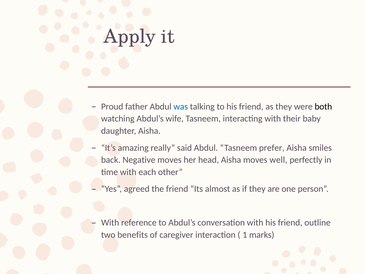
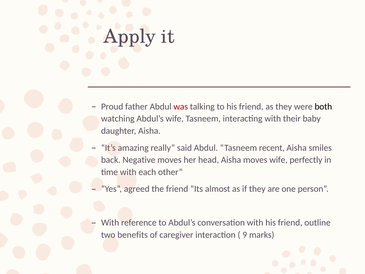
was colour: blue -> red (181, 106)
prefer: prefer -> recent (272, 148)
moves well: well -> wife (278, 160)
1: 1 -> 9 (245, 235)
